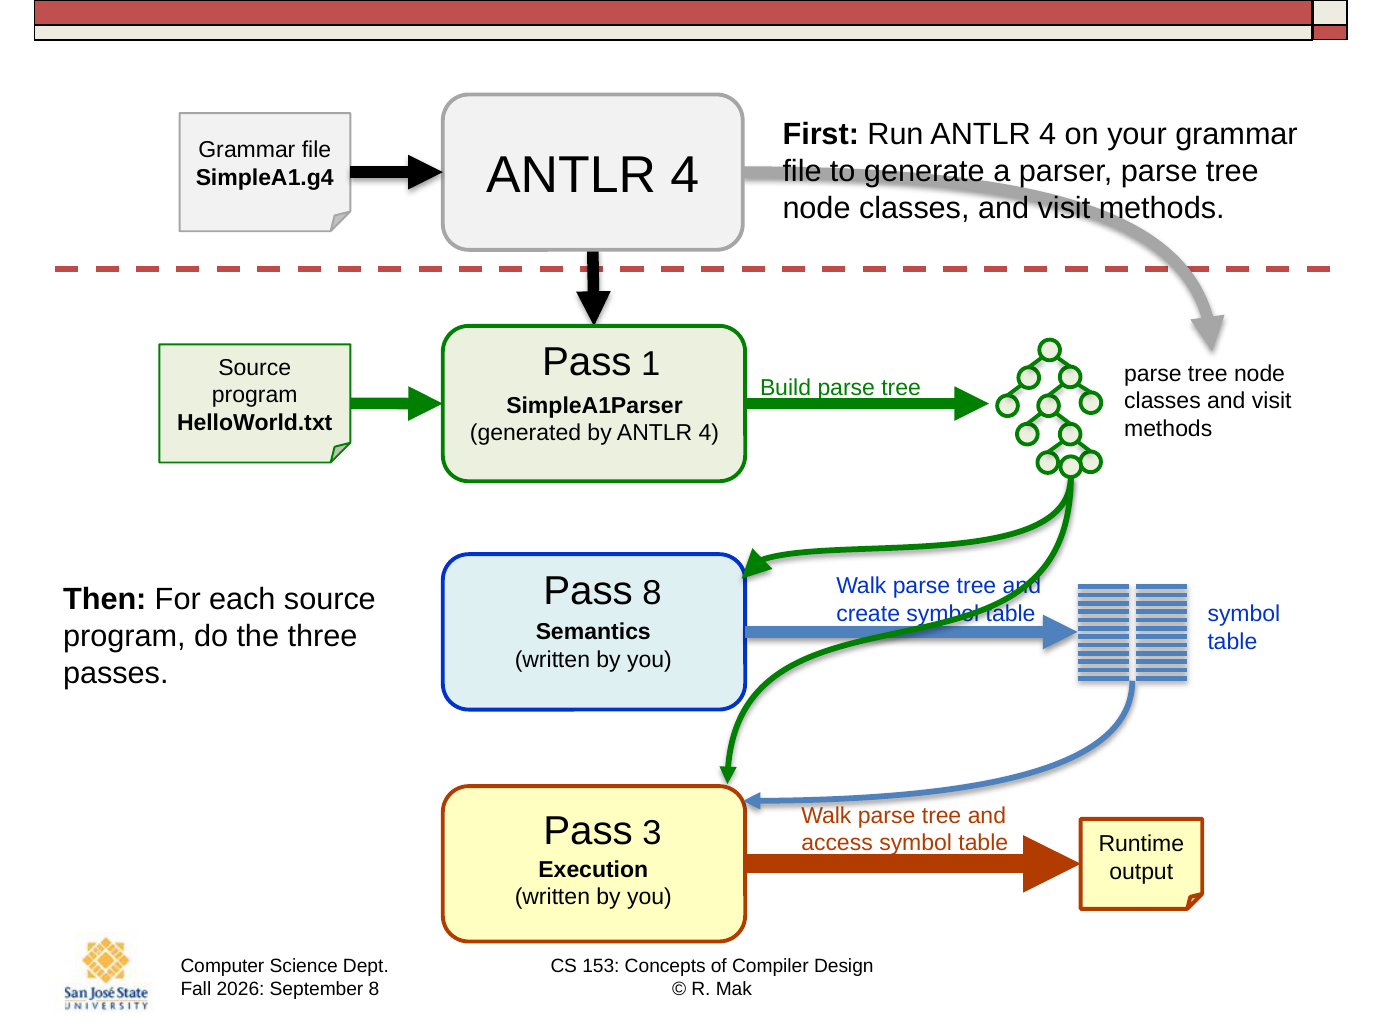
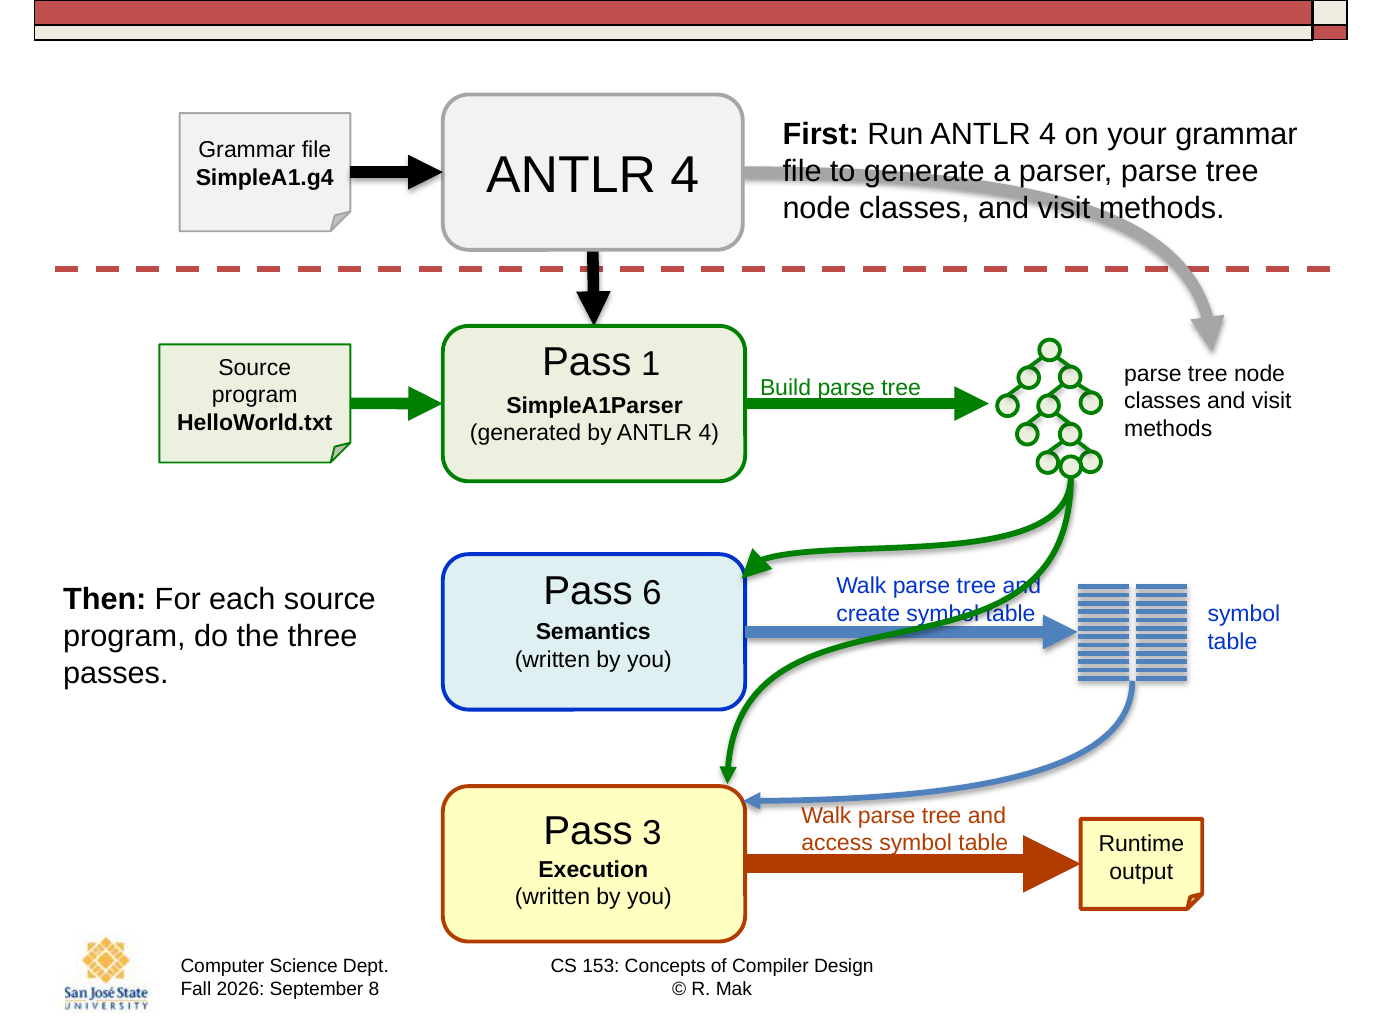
Pass 8: 8 -> 6 (652, 593)
